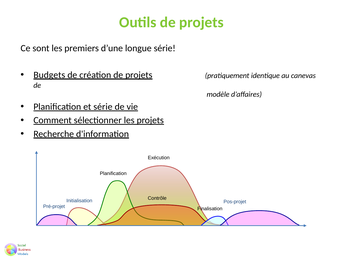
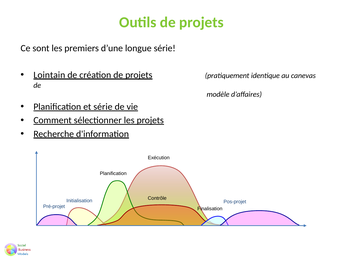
Budgets: Budgets -> Lointain (49, 75)
